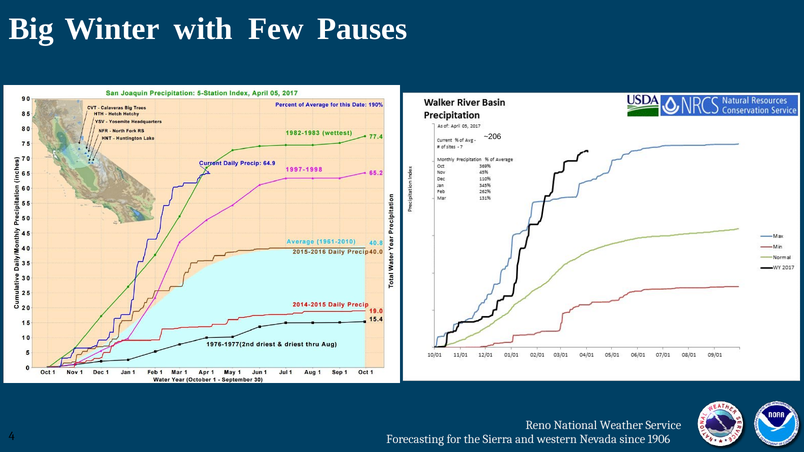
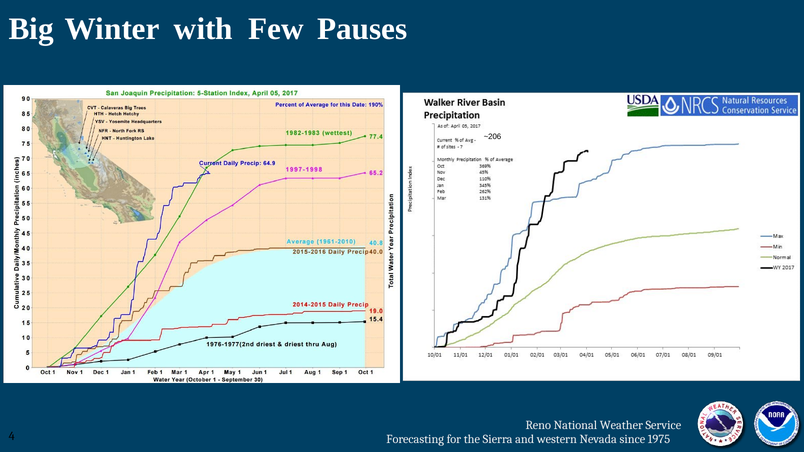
1906: 1906 -> 1975 (659, 439)
